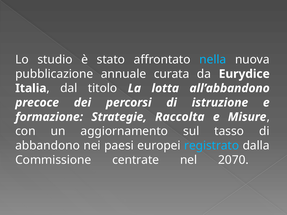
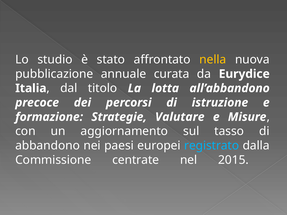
nella colour: light blue -> yellow (213, 60)
Raccolta: Raccolta -> Valutare (180, 117)
2070: 2070 -> 2015 (233, 160)
